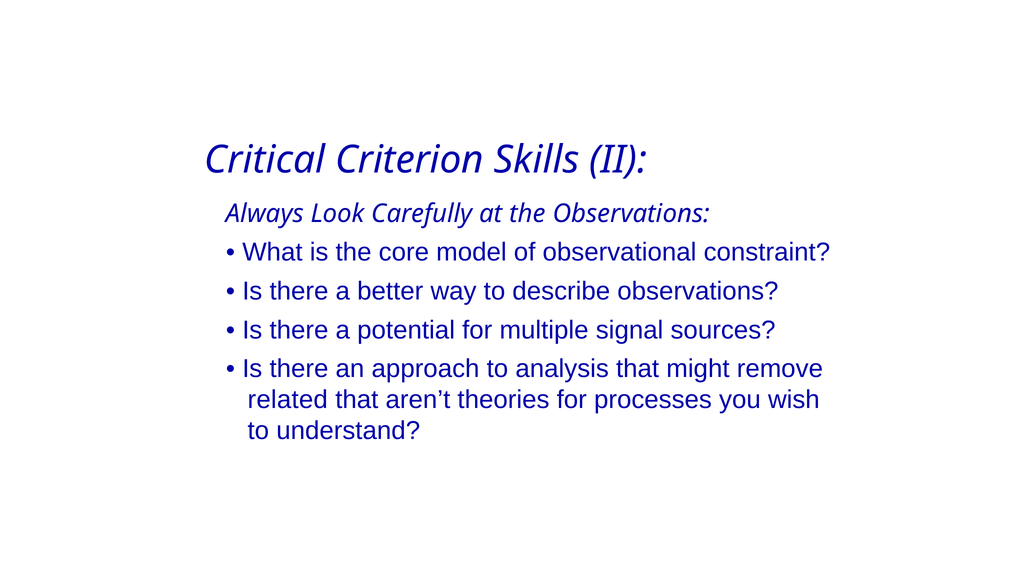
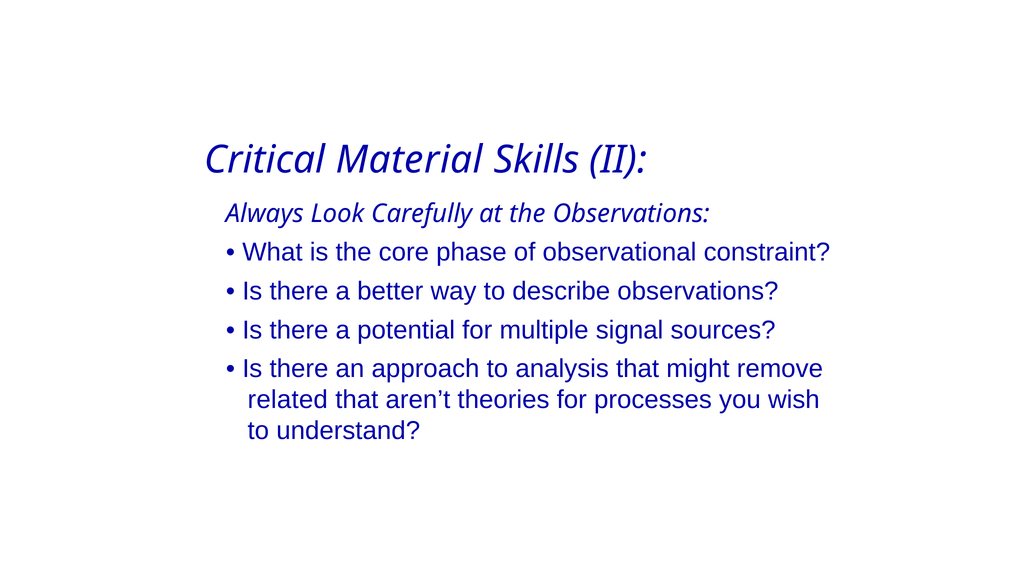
Criterion: Criterion -> Material (409, 160)
model: model -> phase (471, 252)
